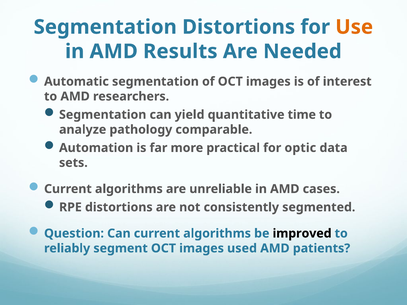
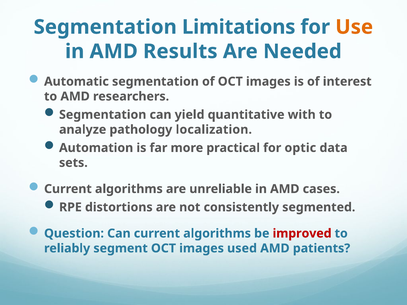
Segmentation Distortions: Distortions -> Limitations (239, 27)
time: time -> with (302, 115)
comparable: comparable -> localization (214, 130)
improved colour: black -> red (302, 234)
